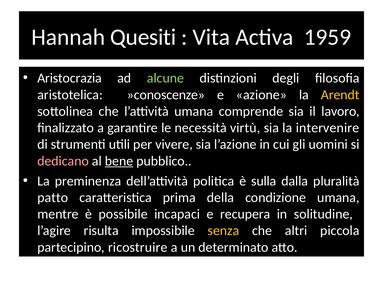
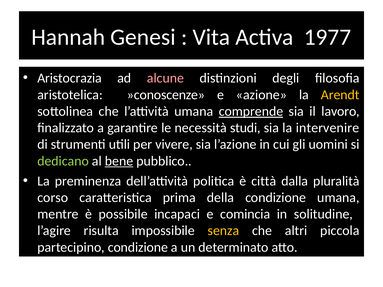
Quesiti: Quesiti -> Genesi (143, 37)
1959: 1959 -> 1977 (327, 37)
alcune colour: light green -> pink (165, 78)
comprende underline: none -> present (251, 111)
virtù: virtù -> studi (245, 128)
dedicano colour: pink -> light green (63, 161)
sulla: sulla -> città (264, 181)
patto: patto -> corso (53, 198)
recupera: recupera -> comincia (245, 214)
partecipino ricostruire: ricostruire -> condizione (138, 247)
